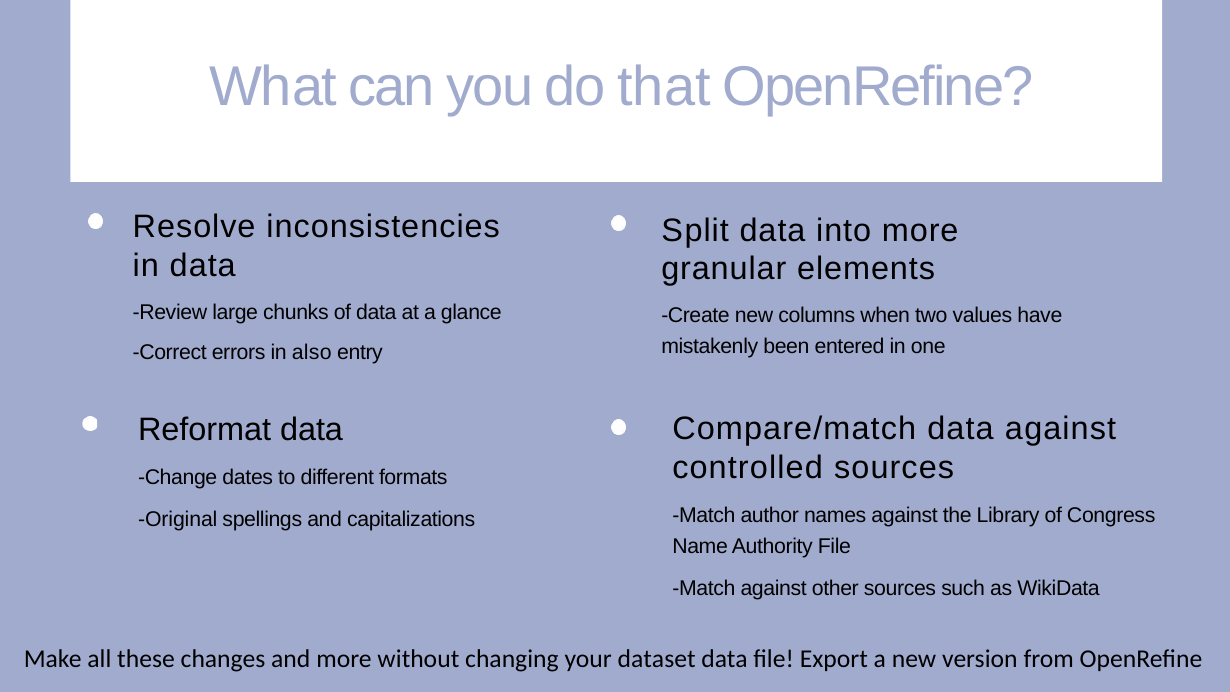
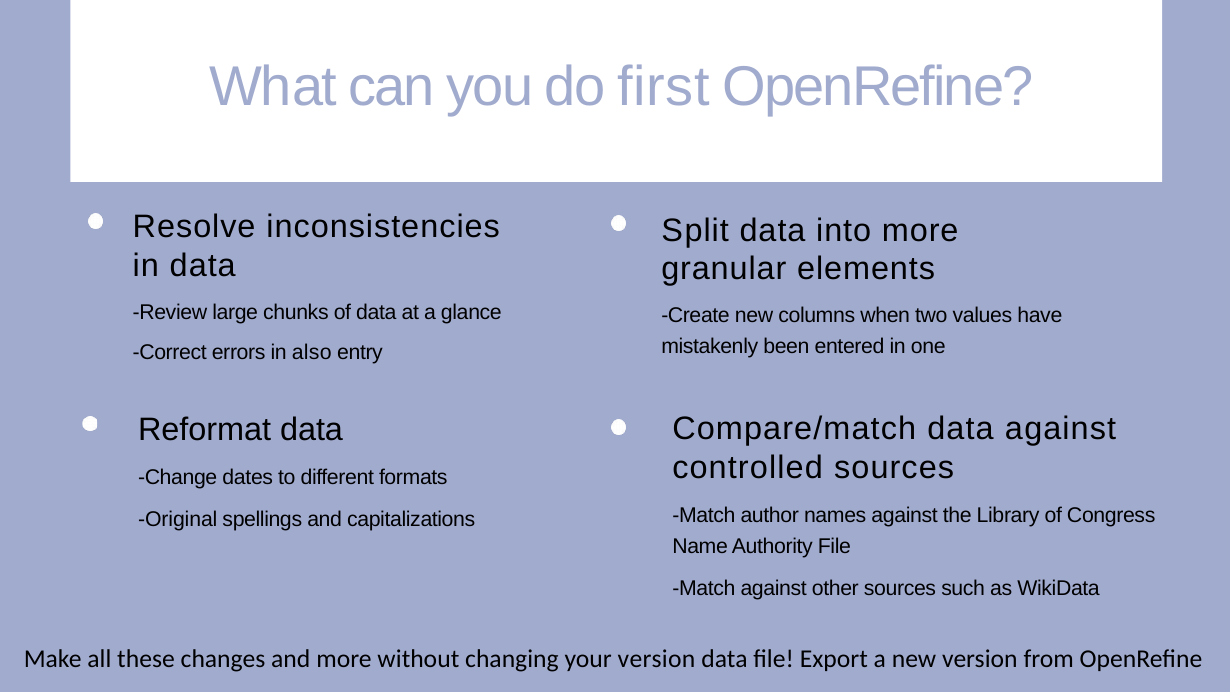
that: that -> first (664, 87)
your dataset: dataset -> version (657, 659)
